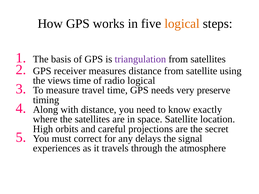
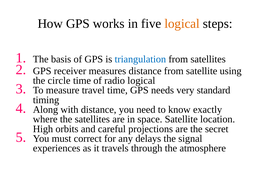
triangulation colour: purple -> blue (140, 59)
views: views -> circle (59, 81)
preserve: preserve -> standard (214, 90)
